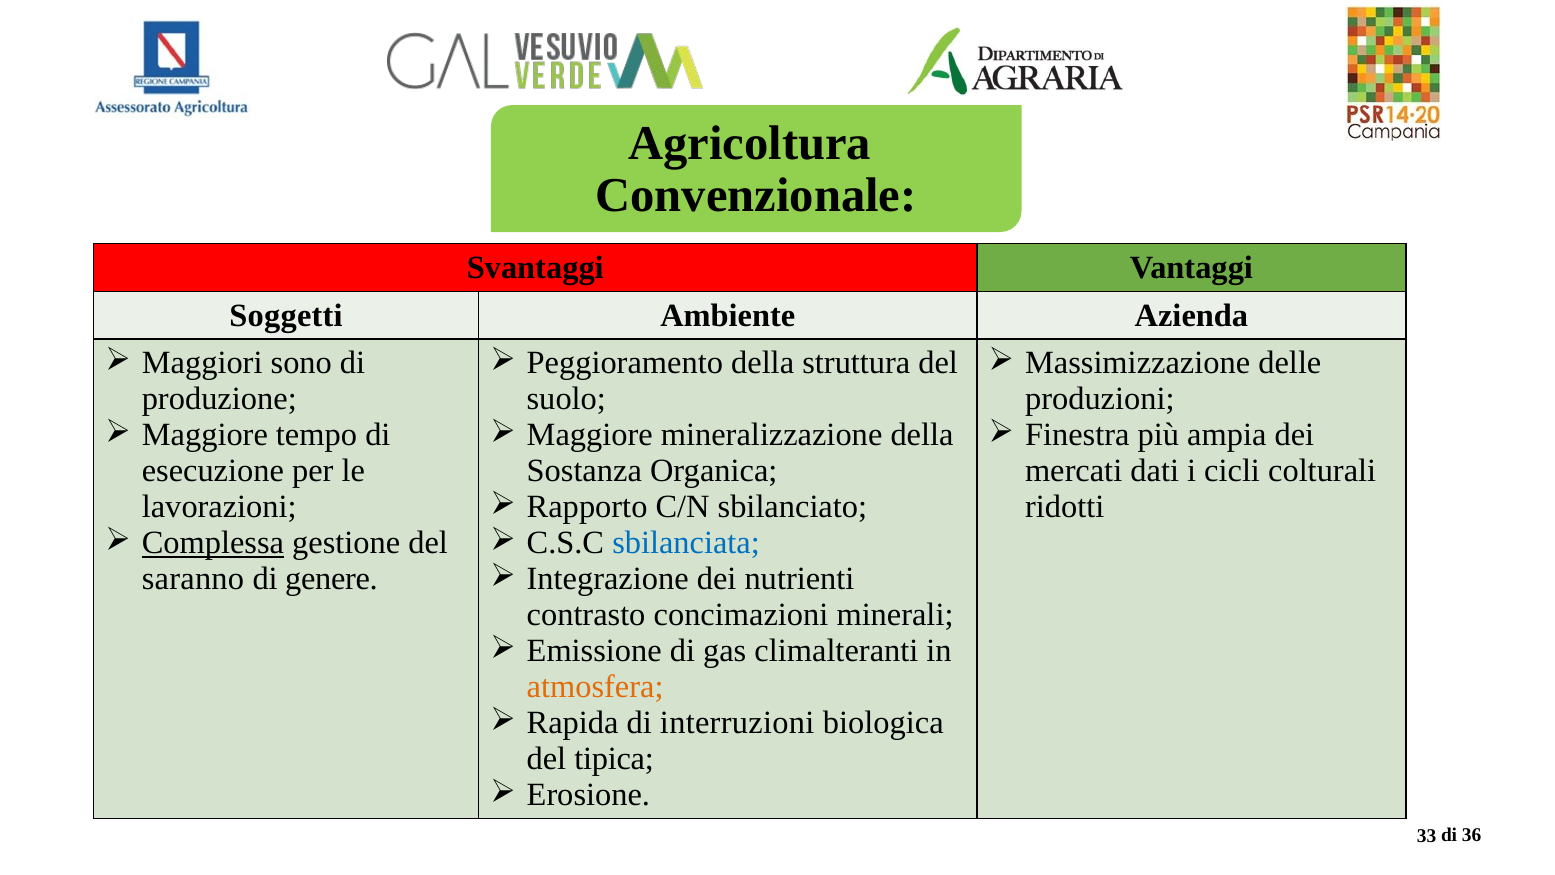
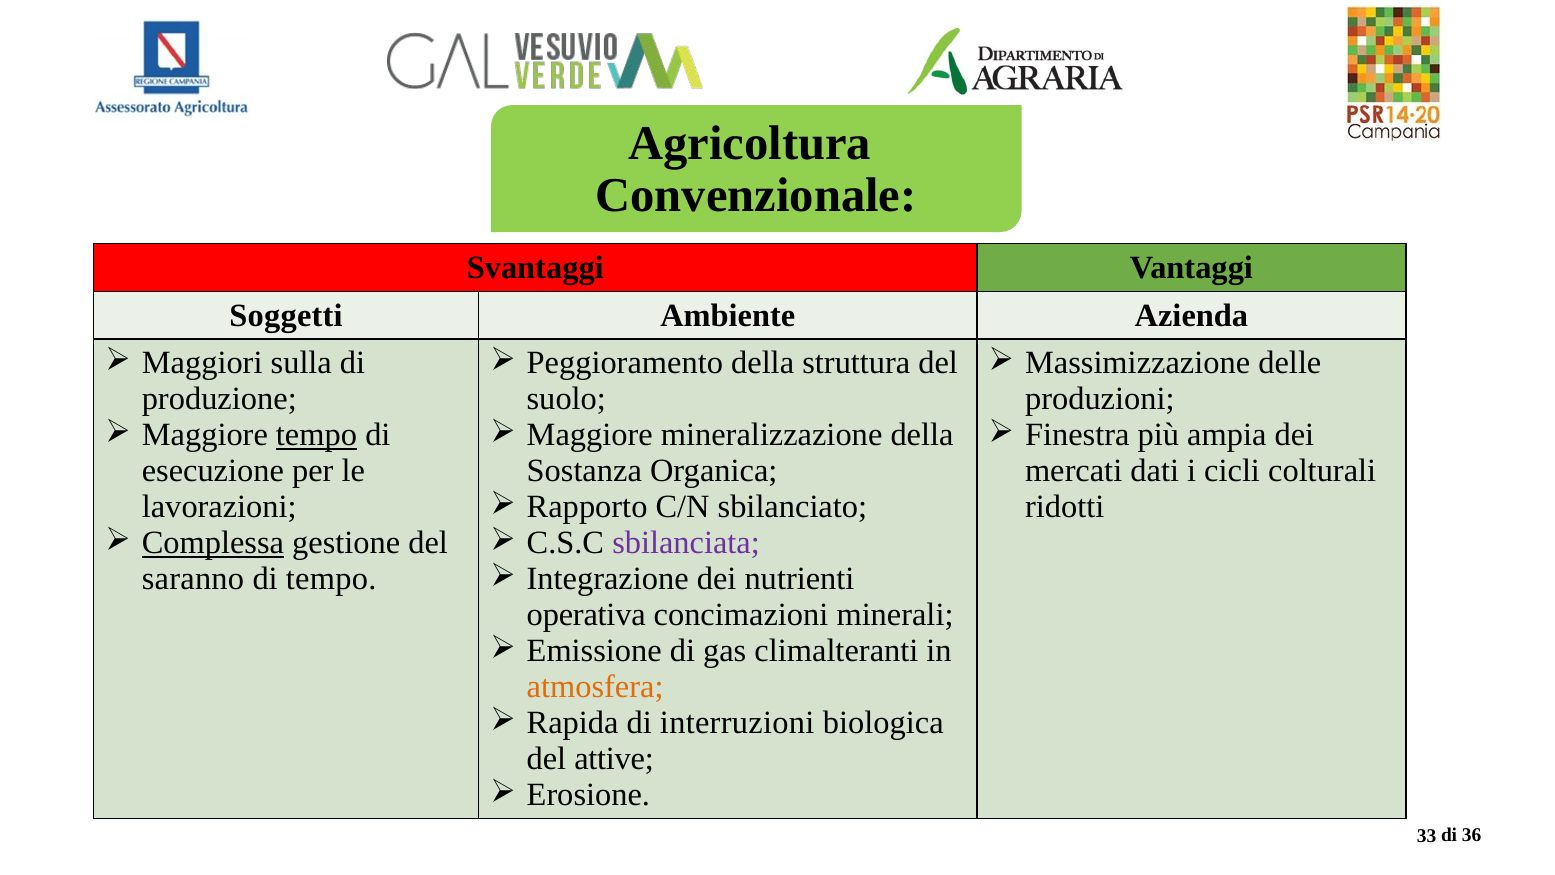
sono: sono -> sulla (301, 363)
tempo underline: none -> present (316, 435)
sbilanciata colour: blue -> purple (686, 543)
di genere: genere -> tempo (331, 579)
contrasto: contrasto -> operativa (586, 615)
tipica: tipica -> attive (614, 758)
